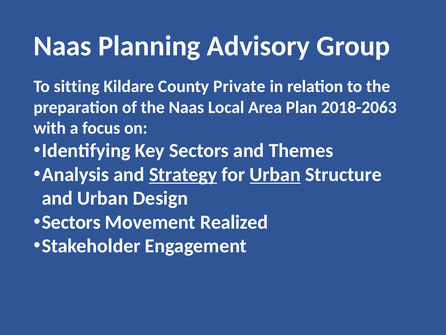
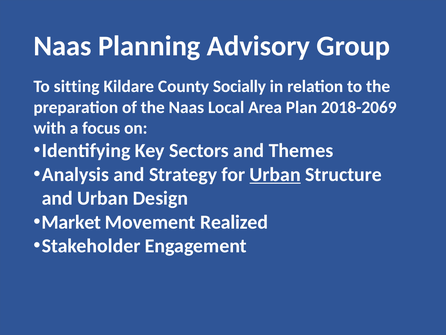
Private: Private -> Socially (239, 86)
2018-2063: 2018-2063 -> 2018-2069 (359, 107)
Strategy underline: present -> none (183, 174)
Sectors: Sectors -> Market (71, 222)
